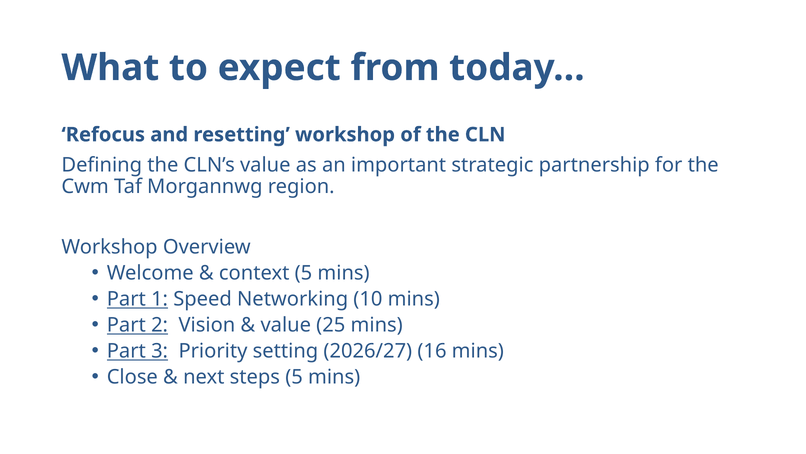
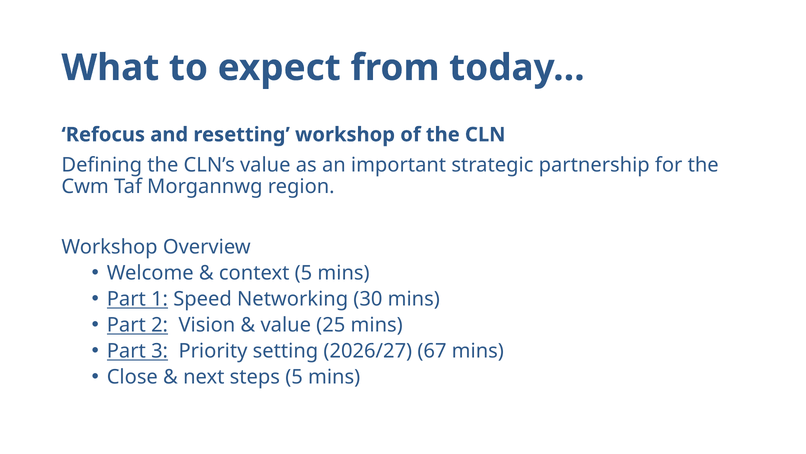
10: 10 -> 30 (368, 299)
16: 16 -> 67 (432, 350)
